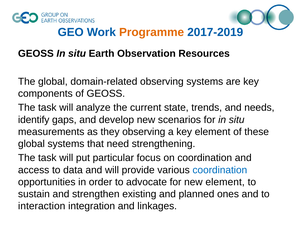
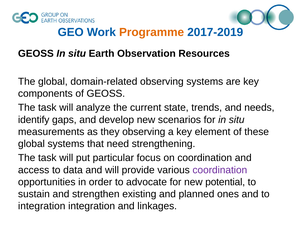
coordination colour: blue -> purple (220, 170)
new element: element -> potential (225, 182)
interaction: interaction -> integration (42, 206)
